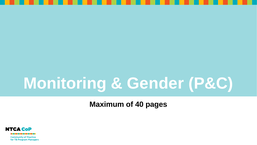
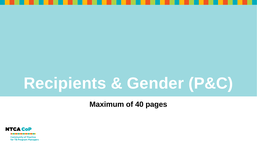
Monitoring: Monitoring -> Recipients (65, 83)
